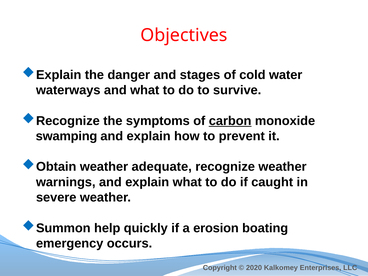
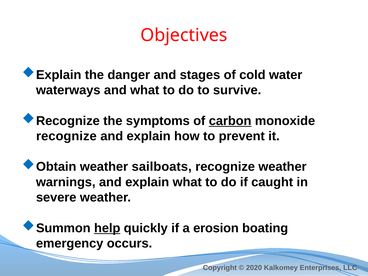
swamping: swamping -> recognize (66, 136)
adequate: adequate -> sailboats (162, 167)
help underline: none -> present (107, 228)
